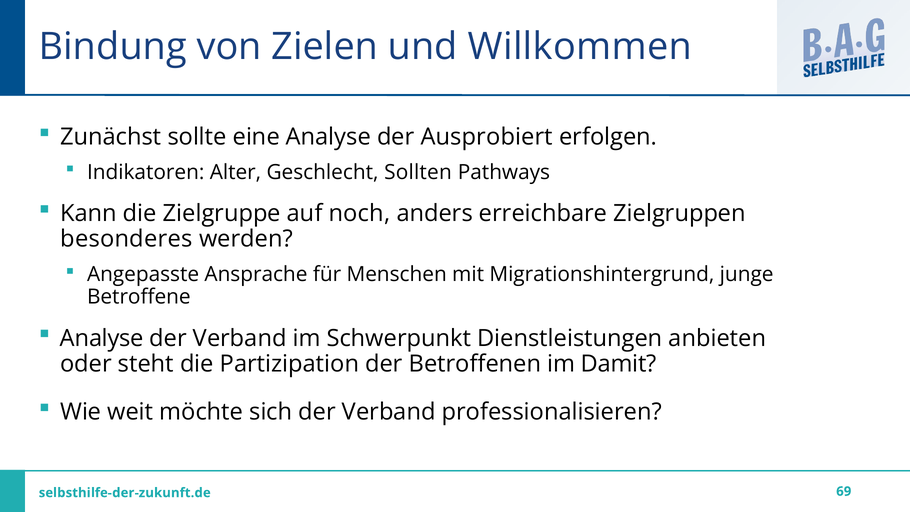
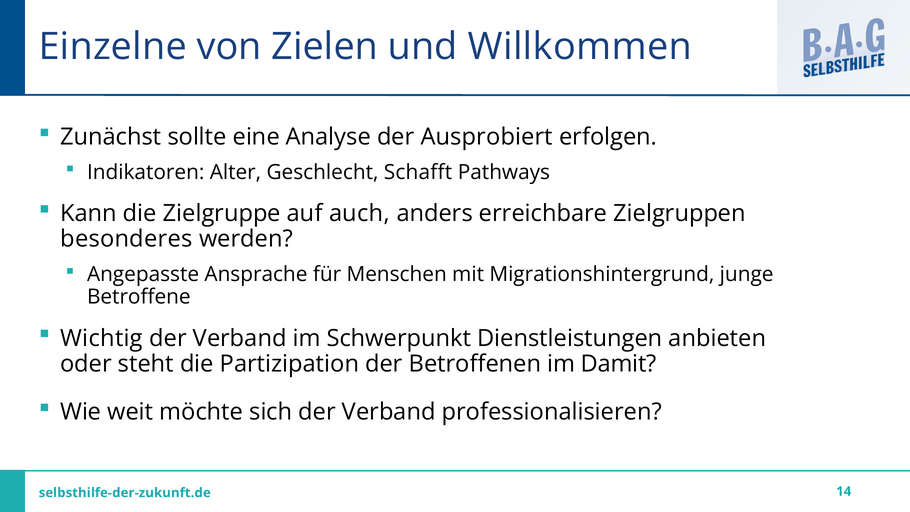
Bindung: Bindung -> Einzelne (113, 47)
Sollten: Sollten -> Schafft (418, 172)
noch: noch -> auch (359, 213)
Analyse: Analyse -> Wichtig (102, 338)
69: 69 -> 14 (844, 491)
